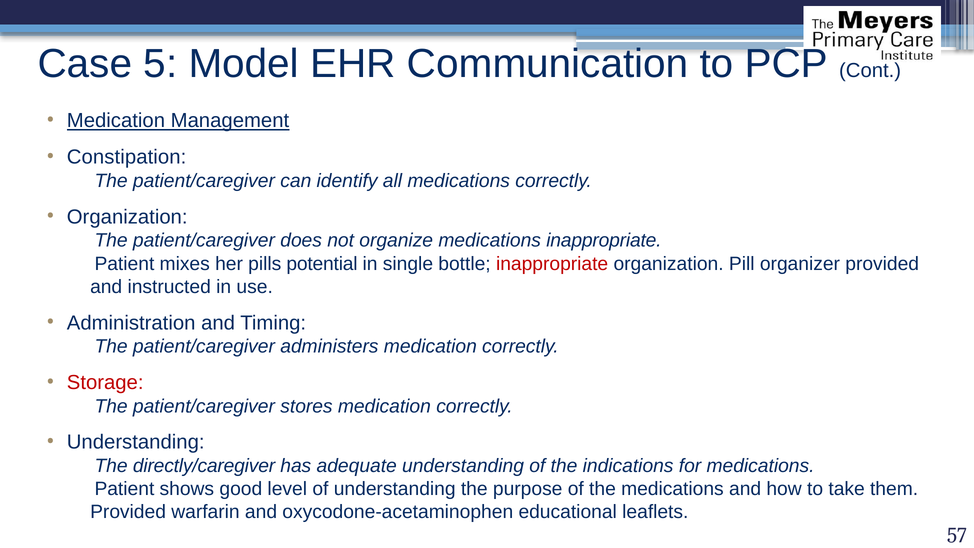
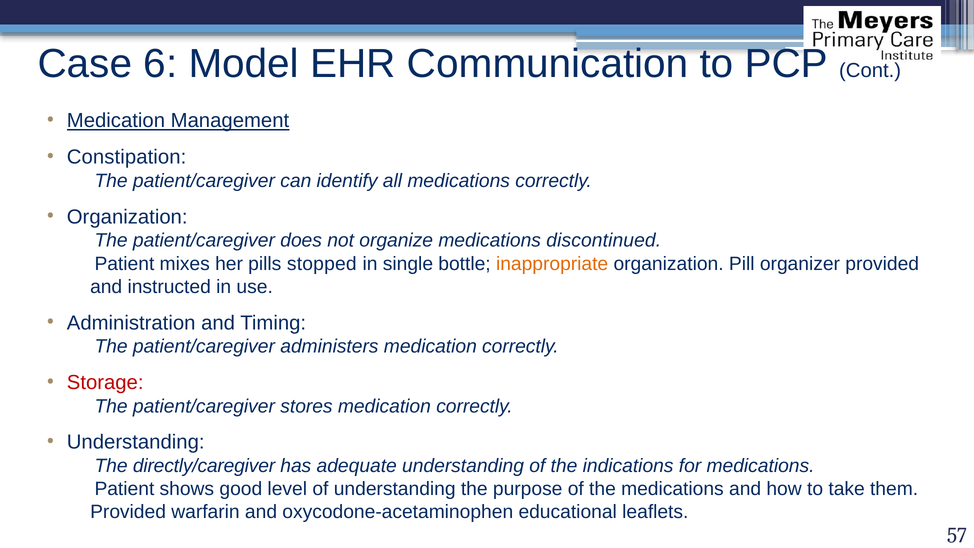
5: 5 -> 6 (160, 64)
medications inappropriate: inappropriate -> discontinued (604, 241)
potential: potential -> stopped (322, 264)
inappropriate colour: red -> orange (552, 264)
